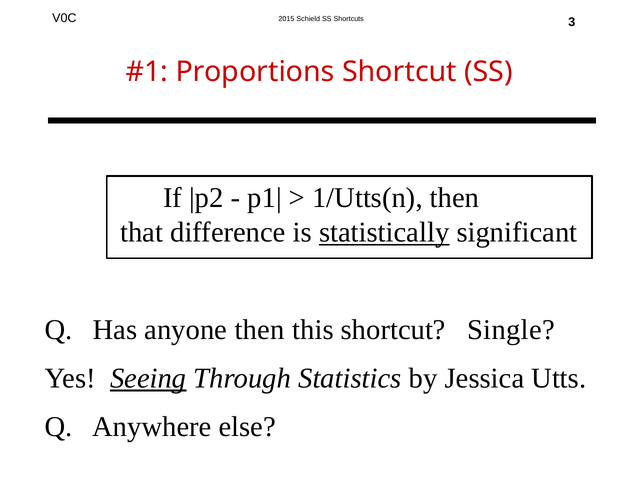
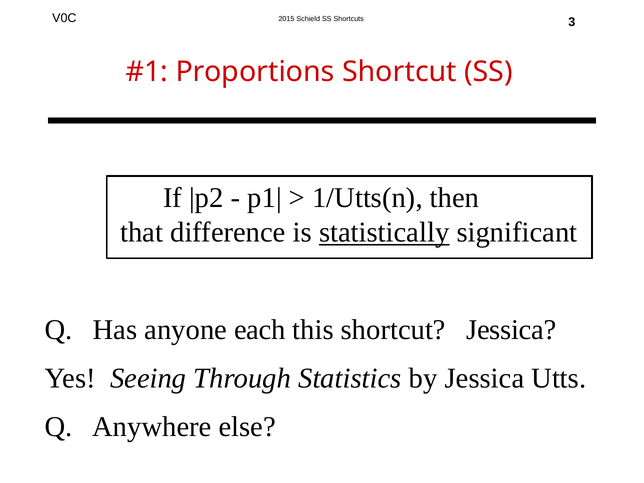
anyone then: then -> each (260, 330)
shortcut Single: Single -> Jessica (511, 330)
Seeing underline: present -> none (148, 378)
